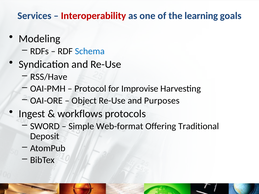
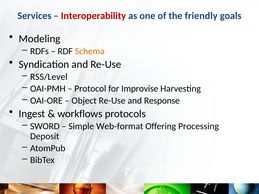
learning: learning -> friendly (201, 16)
Schema colour: blue -> orange (90, 51)
RSS/Have: RSS/Have -> RSS/Level (49, 77)
Purposes: Purposes -> Response (162, 101)
Traditional: Traditional -> Processing (199, 126)
